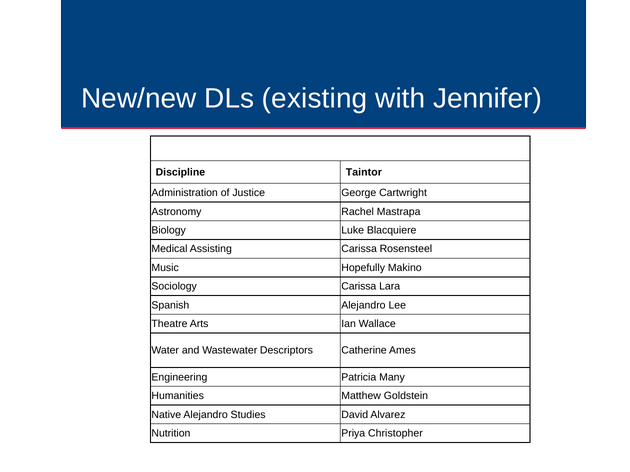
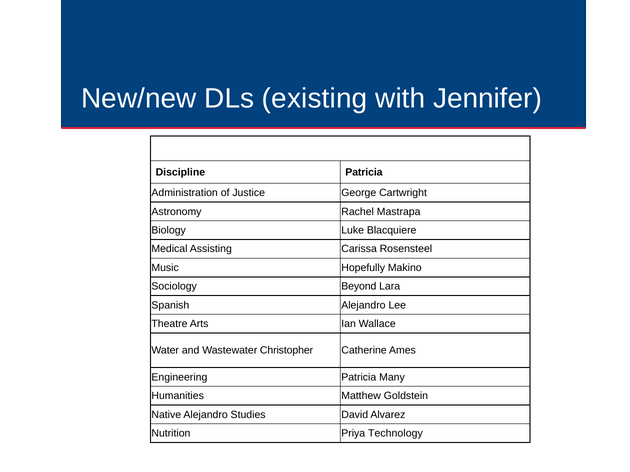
Discipline Taintor: Taintor -> Patricia (364, 172)
Sociology Carissa: Carissa -> Beyond (359, 287)
Descriptors: Descriptors -> Christopher (287, 351)
Christopher: Christopher -> Technology (395, 434)
